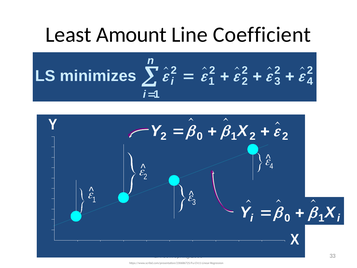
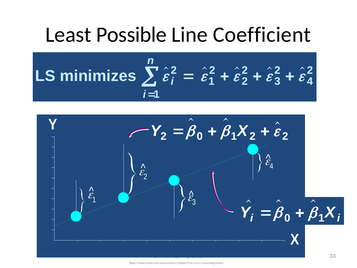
Amount: Amount -> Possible (131, 35)
